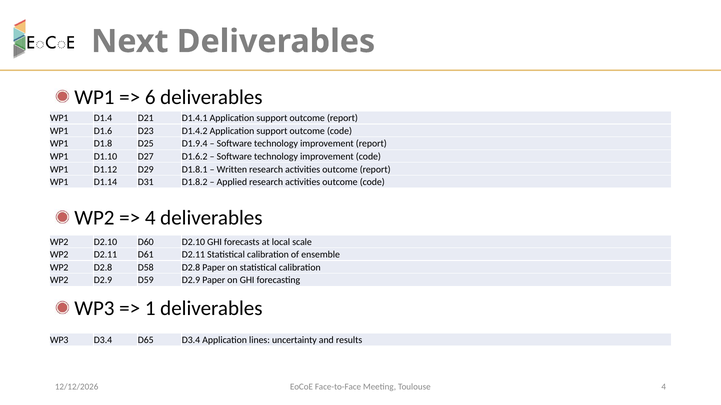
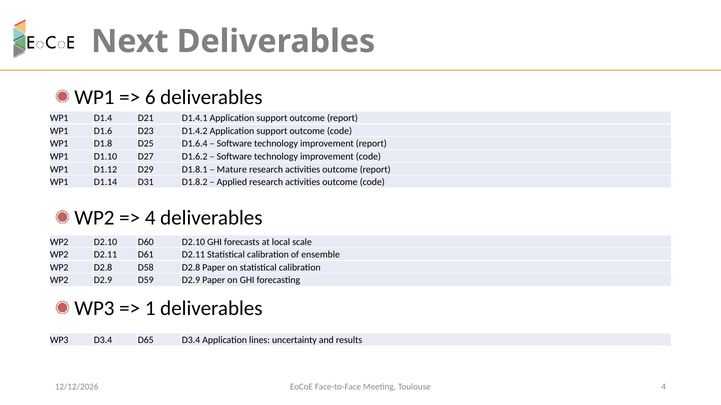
D1.9.4: D1.9.4 -> D1.6.4 (195, 144)
Written: Written -> Mature (232, 170)
